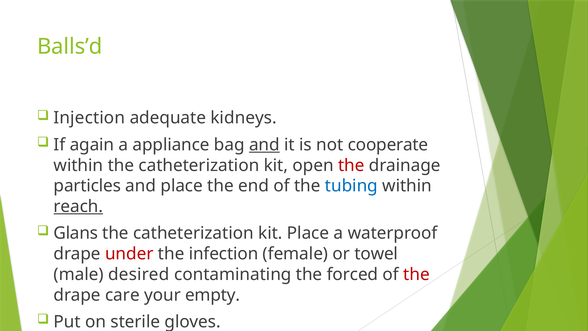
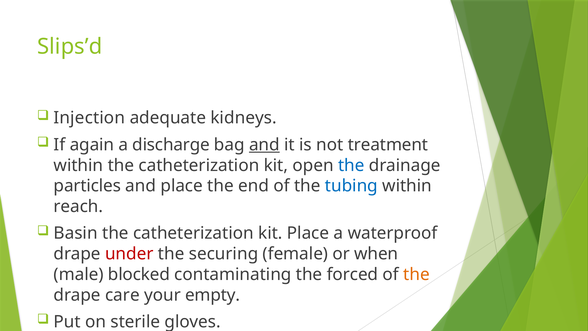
Balls’d: Balls’d -> Slips’d (70, 46)
appliance: appliance -> discharge (171, 145)
cooperate: cooperate -> treatment (388, 145)
the colour: red -> blue (351, 165)
reach underline: present -> none (78, 206)
Glans: Glans -> Basin (76, 233)
infection: infection -> securing (224, 254)
towel: towel -> when (376, 254)
desired: desired -> blocked (139, 274)
the colour: red -> orange (416, 274)
